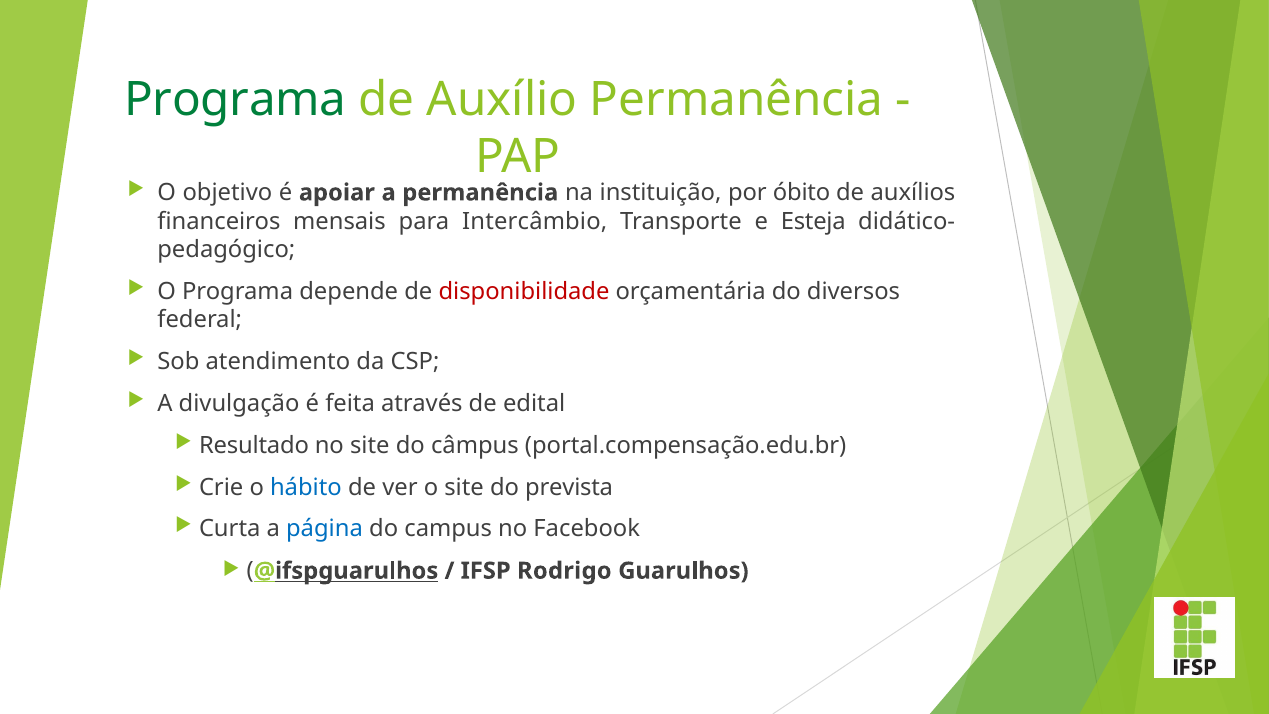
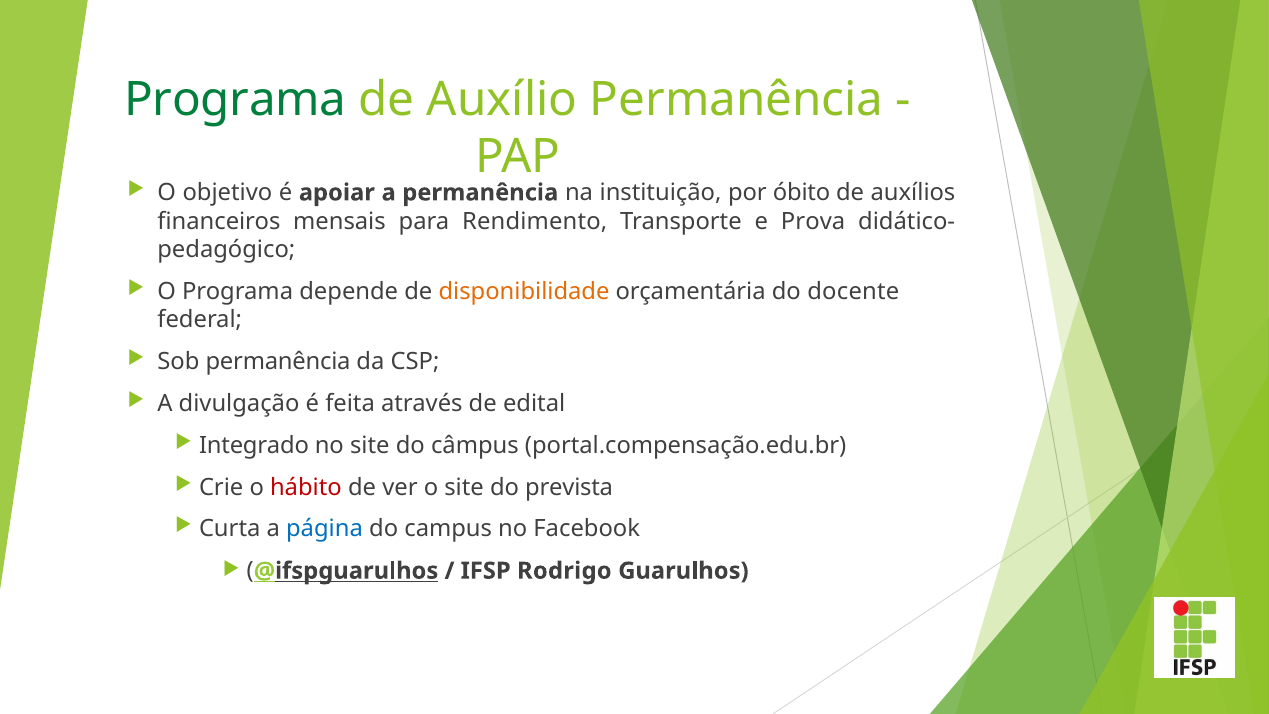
Intercâmbio: Intercâmbio -> Rendimento (535, 221)
Esteja: Esteja -> Prova (813, 221)
disponibilidade colour: red -> orange (524, 291)
diversos: diversos -> docente (853, 291)
Sob atendimento: atendimento -> permanência (278, 362)
Resultado: Resultado -> Integrado (254, 445)
hábito colour: blue -> red (306, 487)
